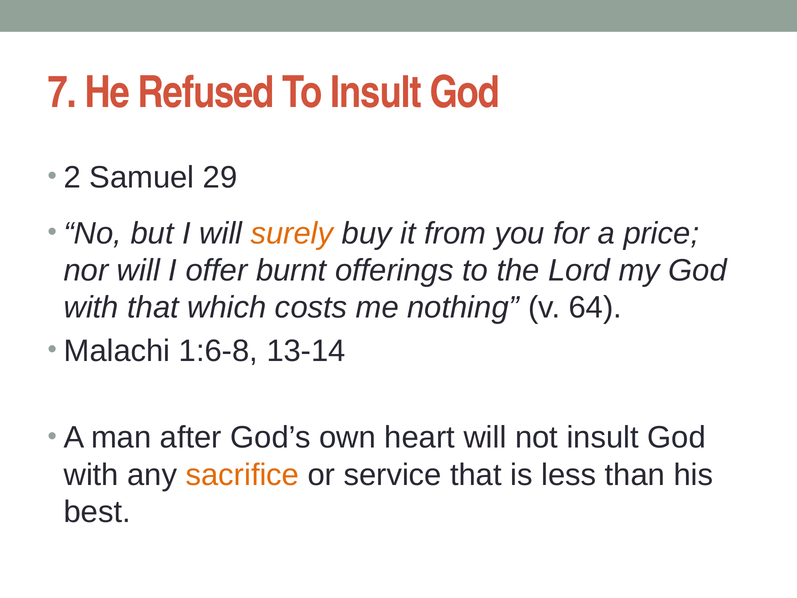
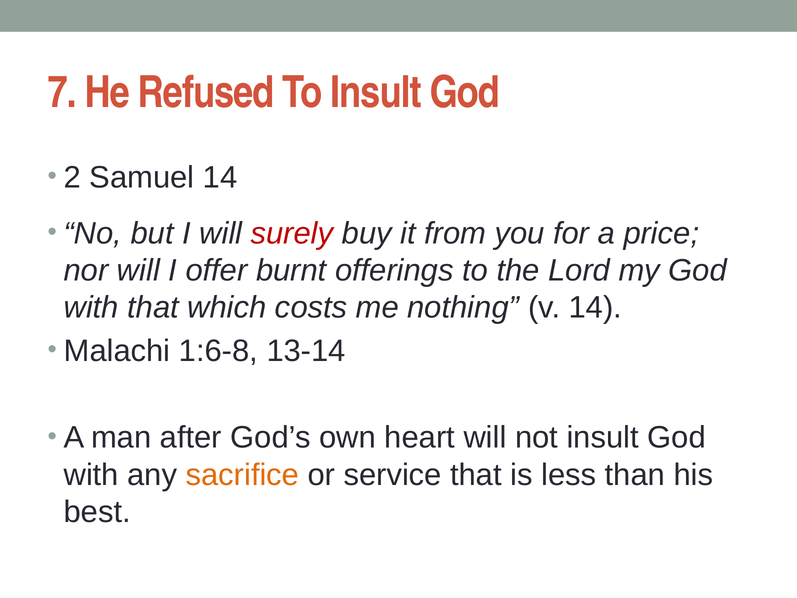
Samuel 29: 29 -> 14 (220, 177)
surely colour: orange -> red (292, 233)
v 64: 64 -> 14 (595, 307)
